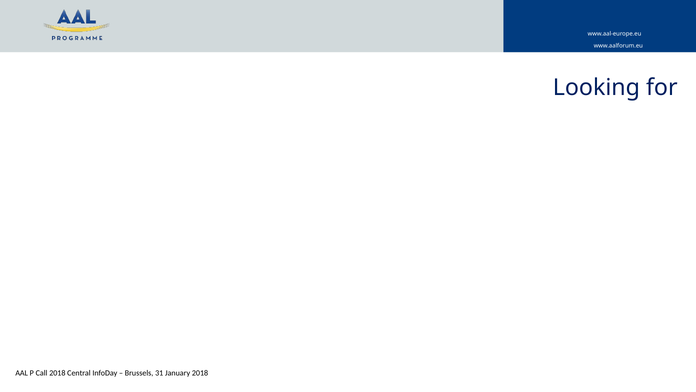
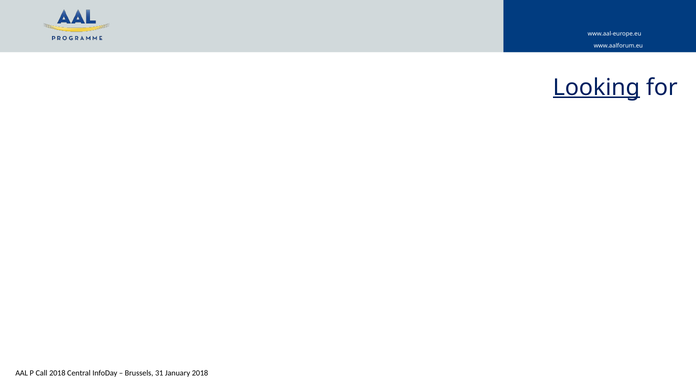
Looking underline: none -> present (596, 87)
